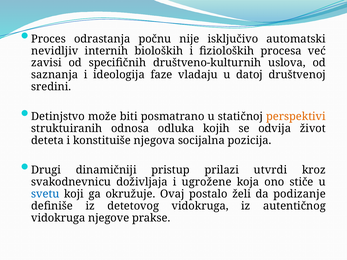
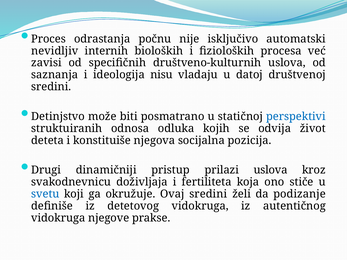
faze: faze -> nisu (162, 75)
perspektivi colour: orange -> blue (296, 117)
prilazi utvrdi: utvrdi -> uslova (271, 170)
ugrožene: ugrožene -> fertiliteta (207, 182)
Ovaj postalo: postalo -> sredini (208, 194)
